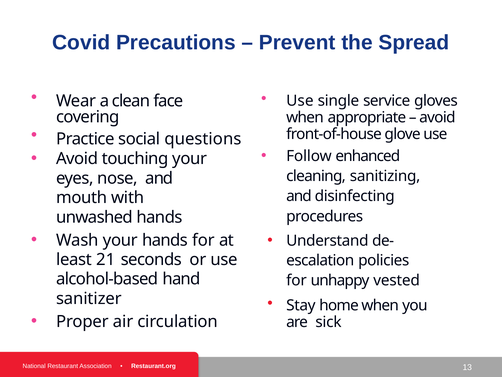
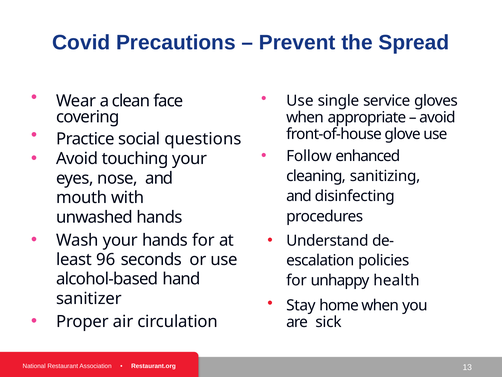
21: 21 -> 96 (106, 259)
vested: vested -> health (396, 280)
